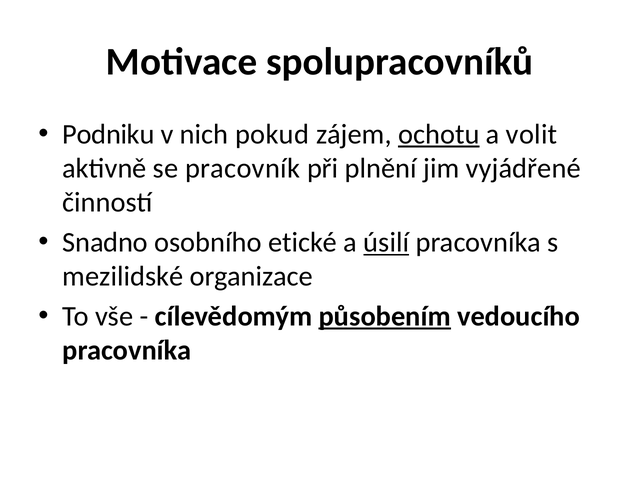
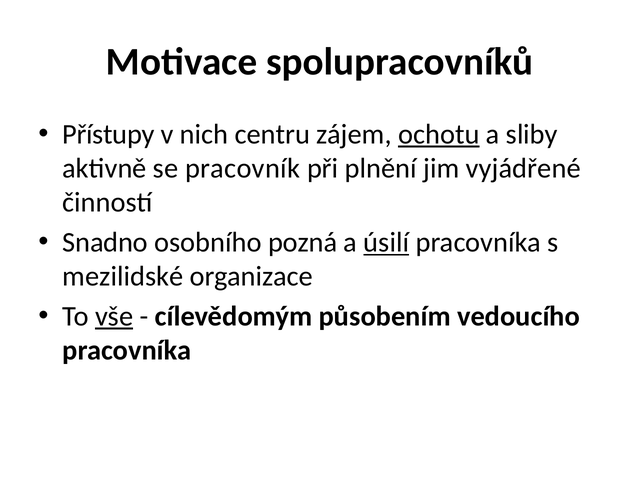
Podniku: Podniku -> Přístupy (108, 134)
pokud: pokud -> centru (272, 134)
volit: volit -> sliby (532, 134)
etické: etické -> pozná (303, 242)
vše underline: none -> present (114, 316)
působením underline: present -> none (385, 316)
